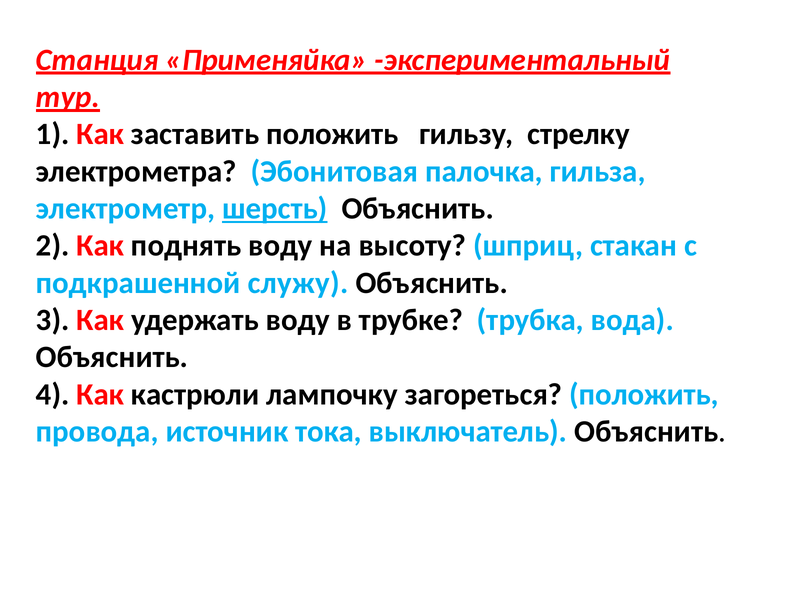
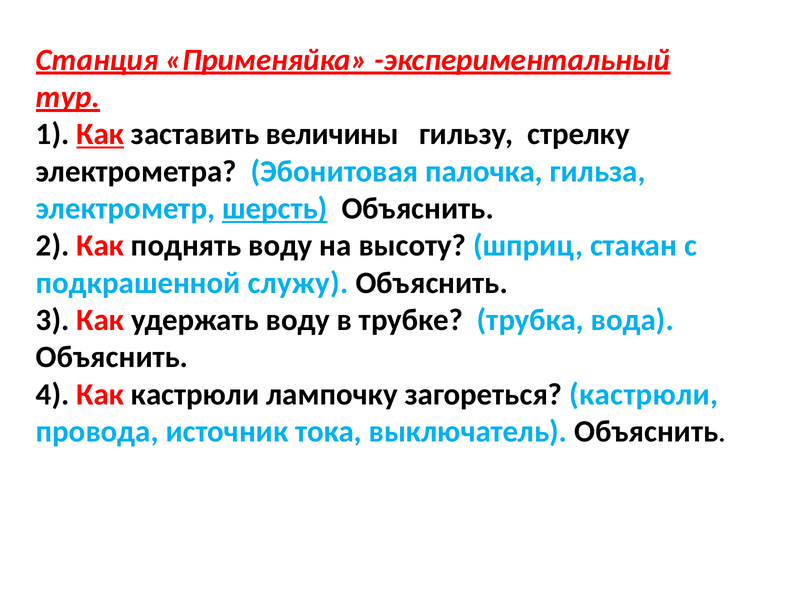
Как underline: none -> present (100, 134)
заставить положить: положить -> величины (332, 134)
загореться положить: положить -> кастрюли (644, 394)
